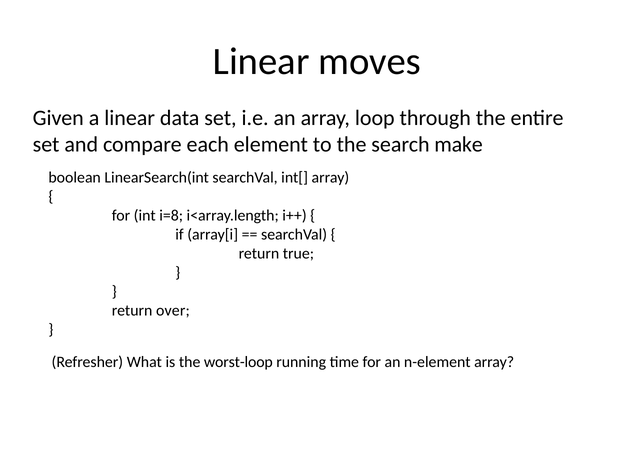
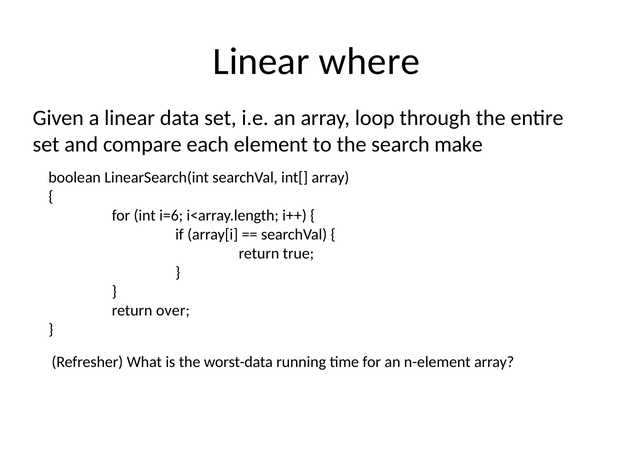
moves: moves -> where (369, 61)
i=8: i=8 -> i=6 (171, 216)
worst-loop: worst-loop -> worst-data (238, 362)
